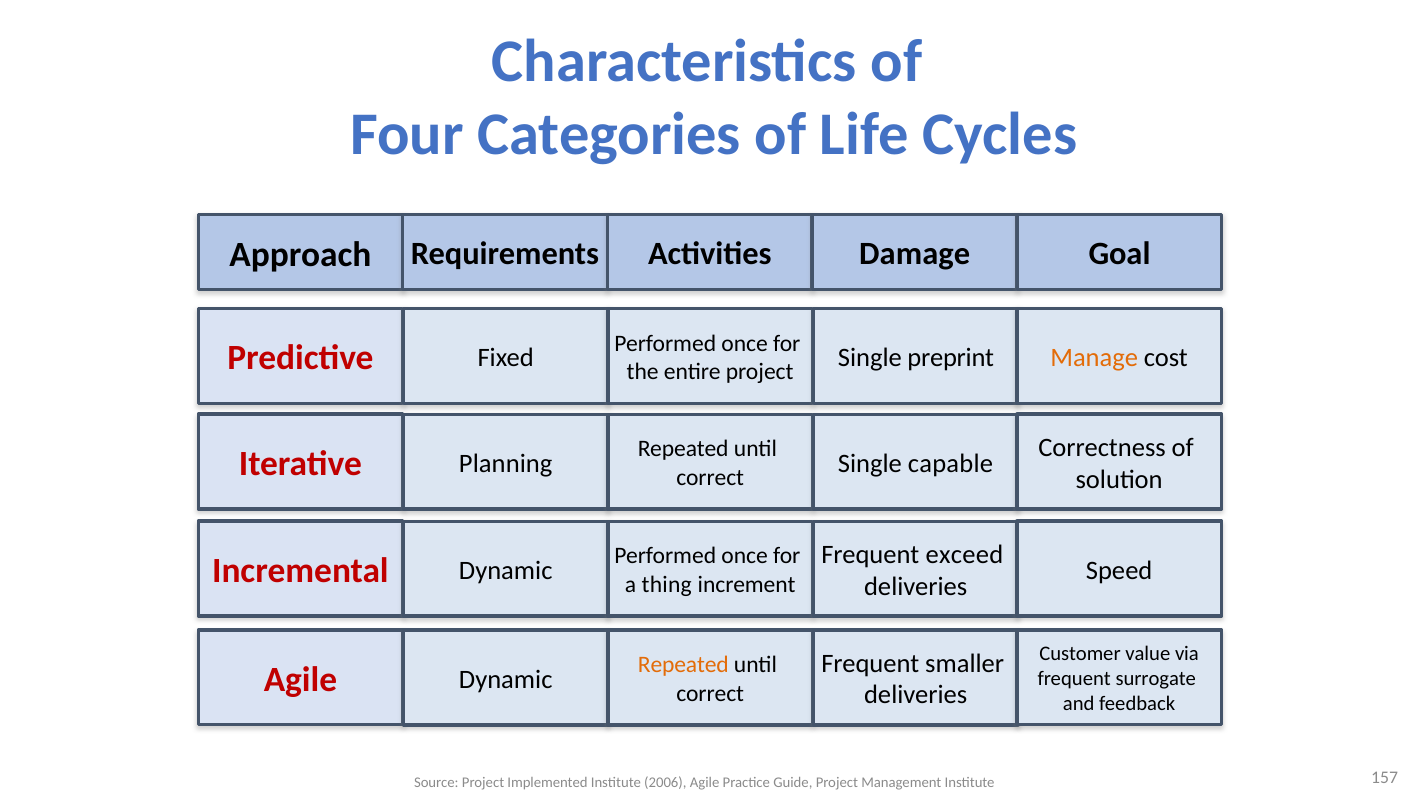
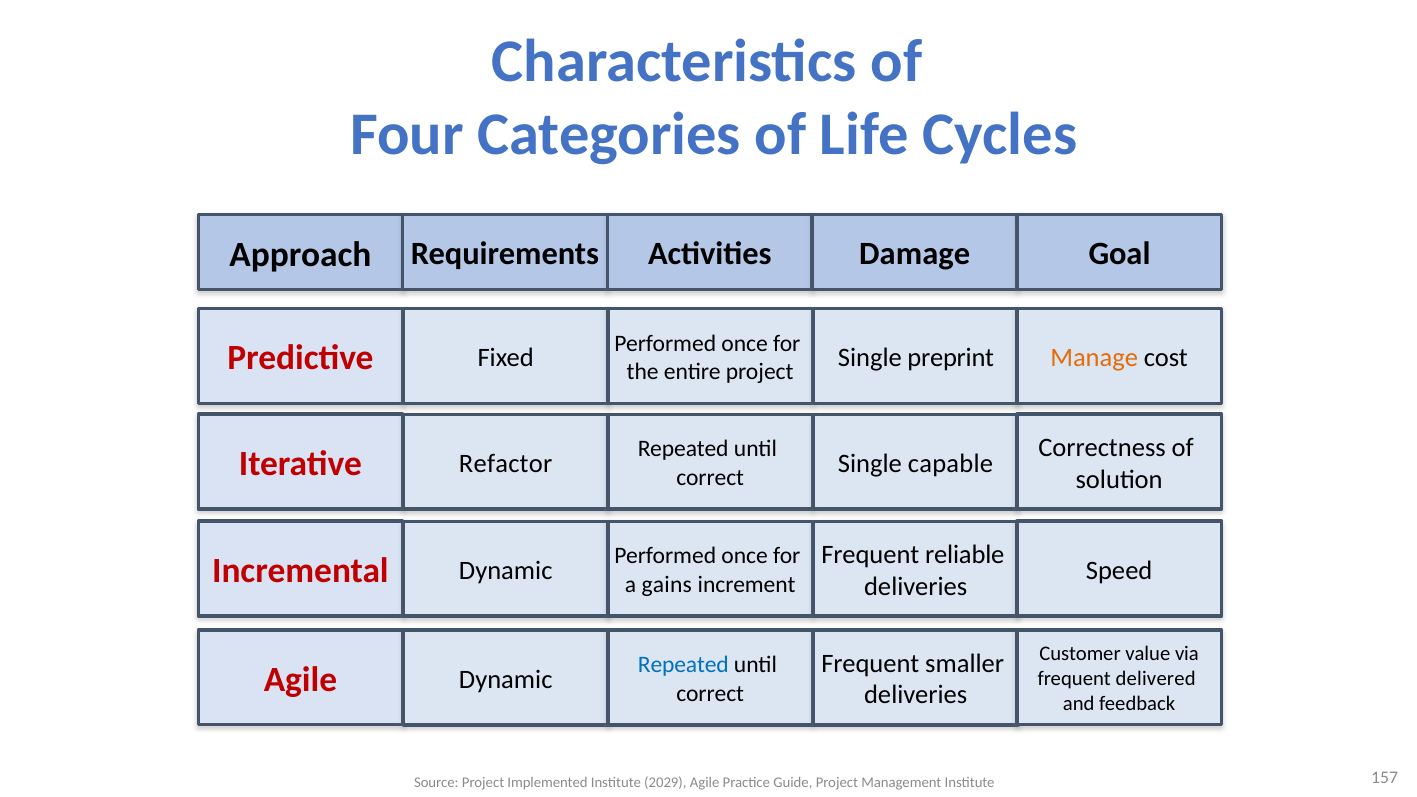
Planning: Planning -> Refactor (506, 464)
exceed: exceed -> reliable (965, 555)
thing: thing -> gains (667, 584)
Repeated colour: orange -> blue (683, 665)
surrogate: surrogate -> delivered (1156, 679)
2006: 2006 -> 2029 (665, 783)
